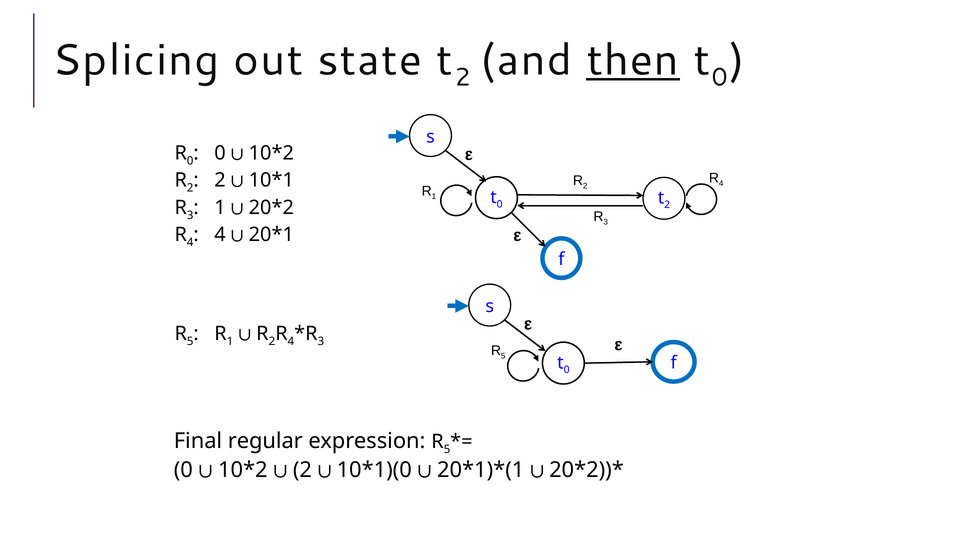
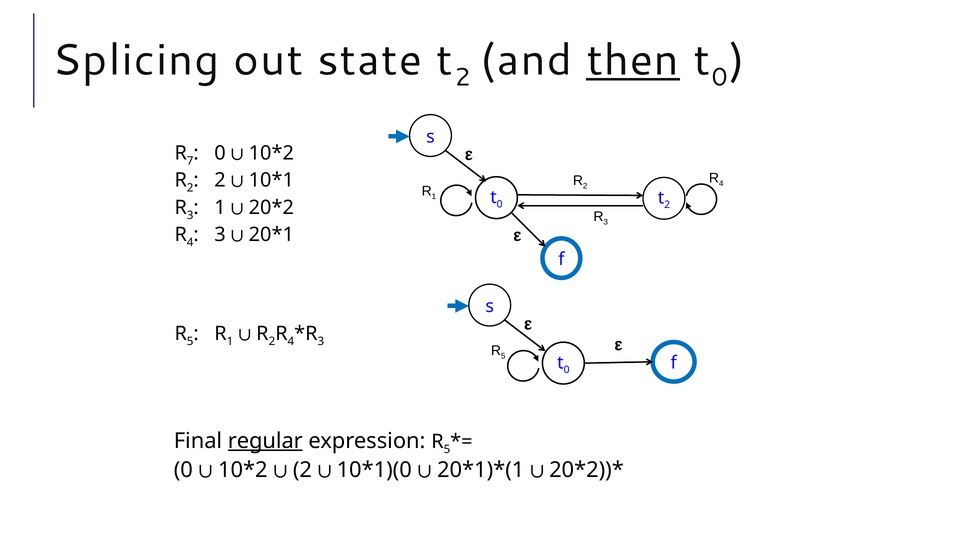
0: 0 -> 7 (190, 161)
4: 4 -> 3 (220, 235)
regular underline: none -> present (265, 441)
